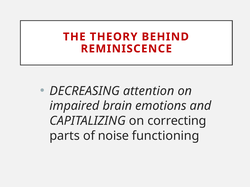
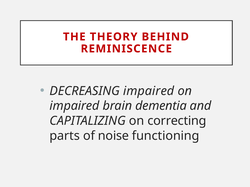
DECREASING attention: attention -> impaired (149, 91)
emotions: emotions -> dementia (161, 106)
